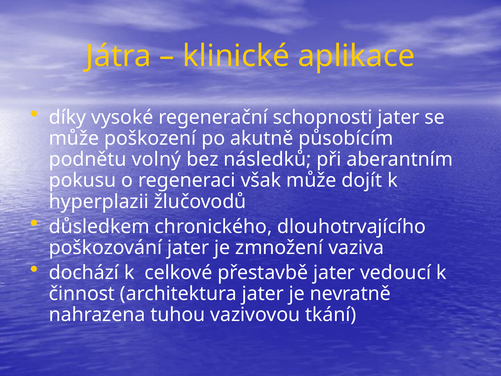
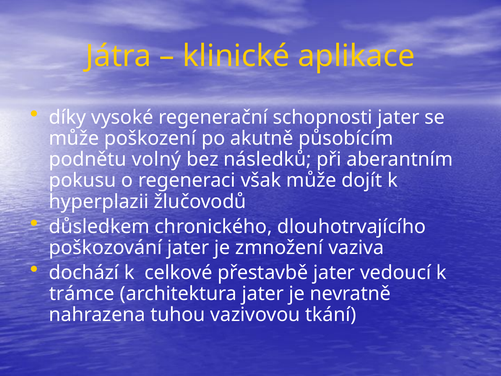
činnost: činnost -> trámce (82, 293)
